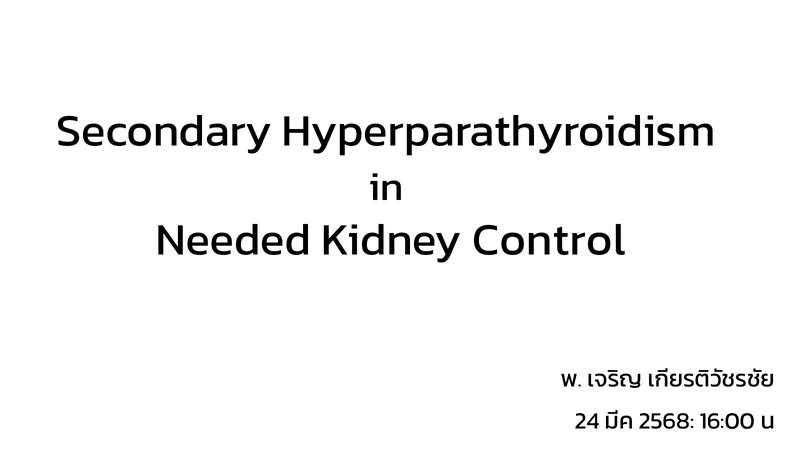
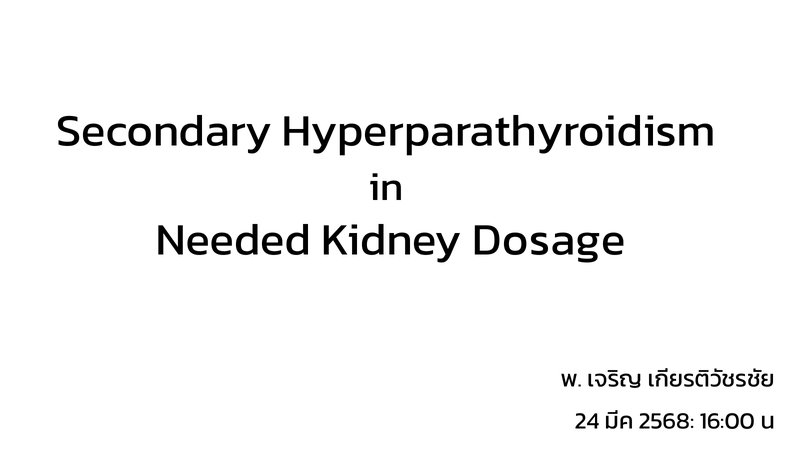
Control: Control -> Dosage (549, 240)
